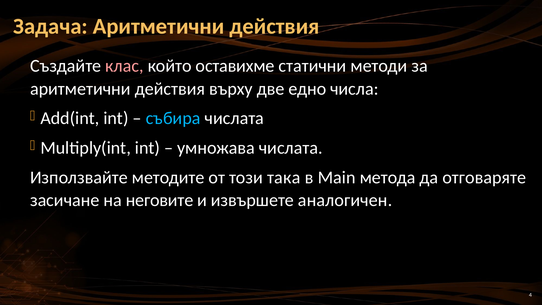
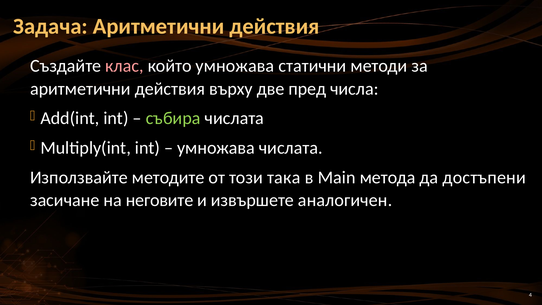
който оставихме: оставихме -> умножава (235, 66)
едно: едно -> пред (307, 89)
събира colour: light blue -> light green (173, 118)
отговаряте: отговаряте -> достъпени (484, 177)
